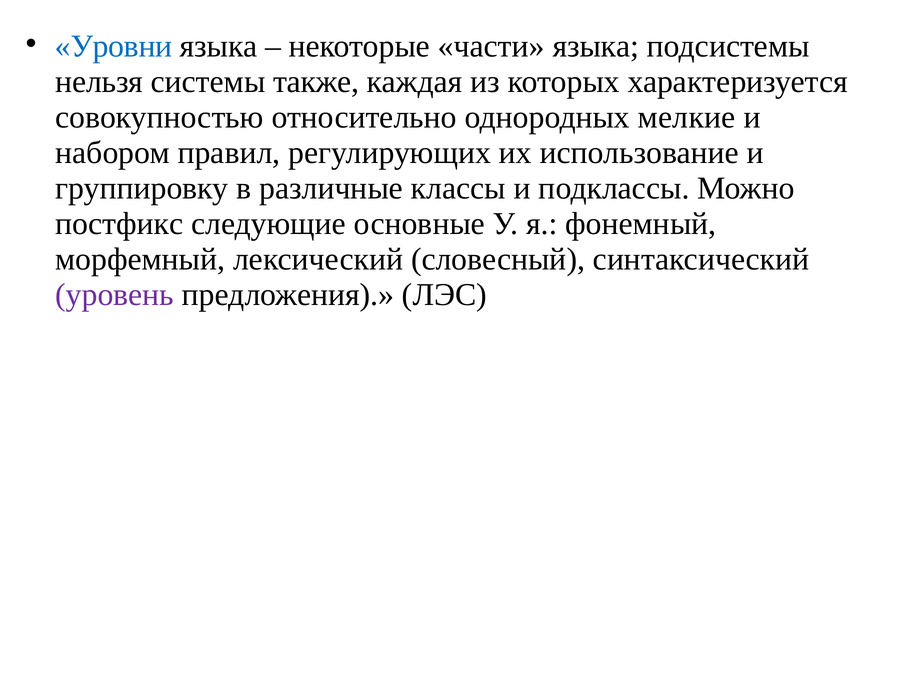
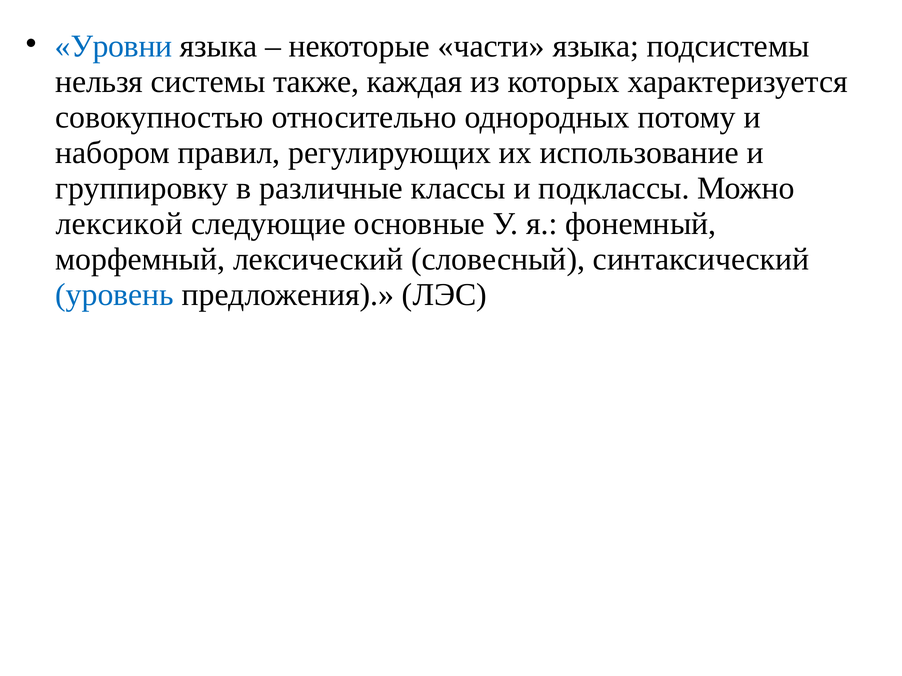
мелкие: мелкие -> потому (687, 117)
постфикс: постфикс -> лексикой (119, 224)
уровень colour: purple -> blue (115, 295)
